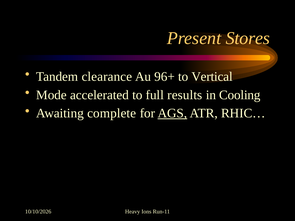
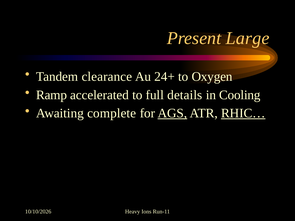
Stores: Stores -> Large (248, 38)
96+: 96+ -> 24+ (165, 77)
Vertical: Vertical -> Oxygen (212, 77)
Mode: Mode -> Ramp (52, 95)
results: results -> details (185, 95)
RHIC… underline: none -> present (243, 113)
